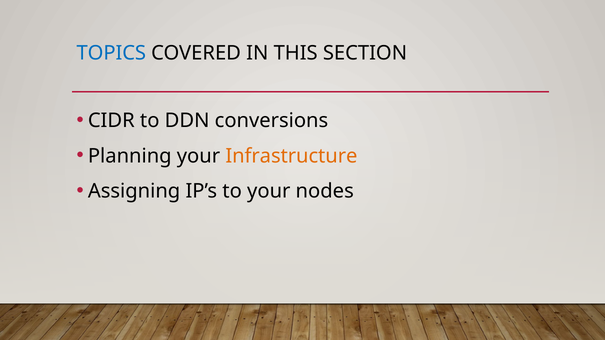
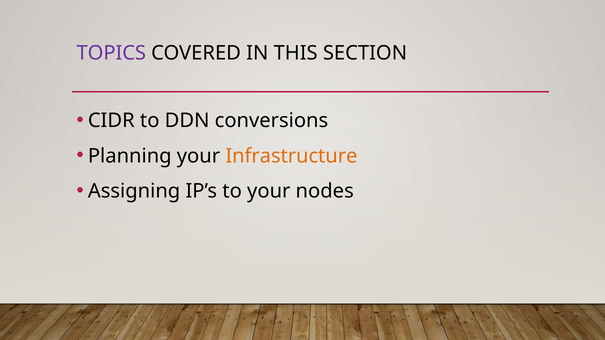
TOPICS colour: blue -> purple (111, 53)
